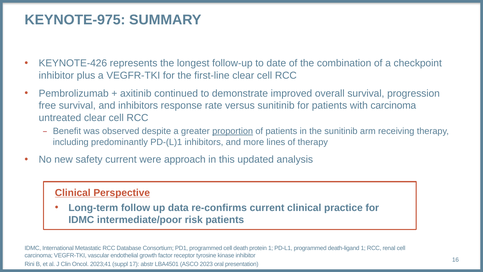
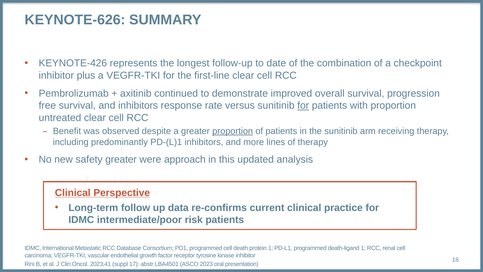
KEYNOTE-975: KEYNOTE-975 -> KEYNOTE-626 (75, 20)
for underline: none -> present (303, 105)
with carcinoma: carcinoma -> proportion (393, 105)
safety current: current -> greater (121, 159)
